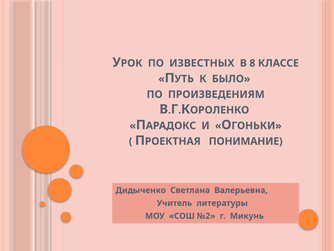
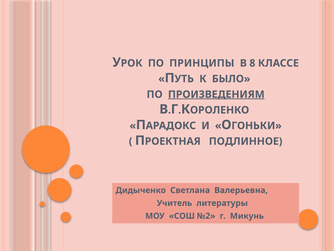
ИЗВЕСТНЫХ: ИЗВЕСТНЫХ -> ПРИНЦИПЫ (202, 63)
ПРОИЗВЕДЕНИЯМ underline: none -> present (216, 94)
ПОНИМАНИЕ: ПОНИМАНИЕ -> ПОДЛИННОЕ (246, 141)
